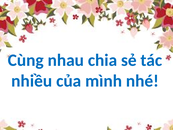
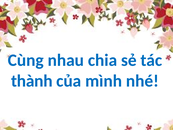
nhiều: nhiều -> thành (32, 81)
